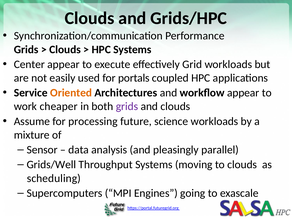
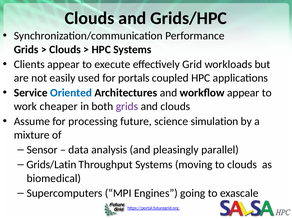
Center: Center -> Clients (29, 64)
Oriented colour: orange -> blue (71, 93)
science workloads: workloads -> simulation (215, 121)
Grids/Well: Grids/Well -> Grids/Latin (51, 165)
scheduling: scheduling -> biomedical (54, 178)
